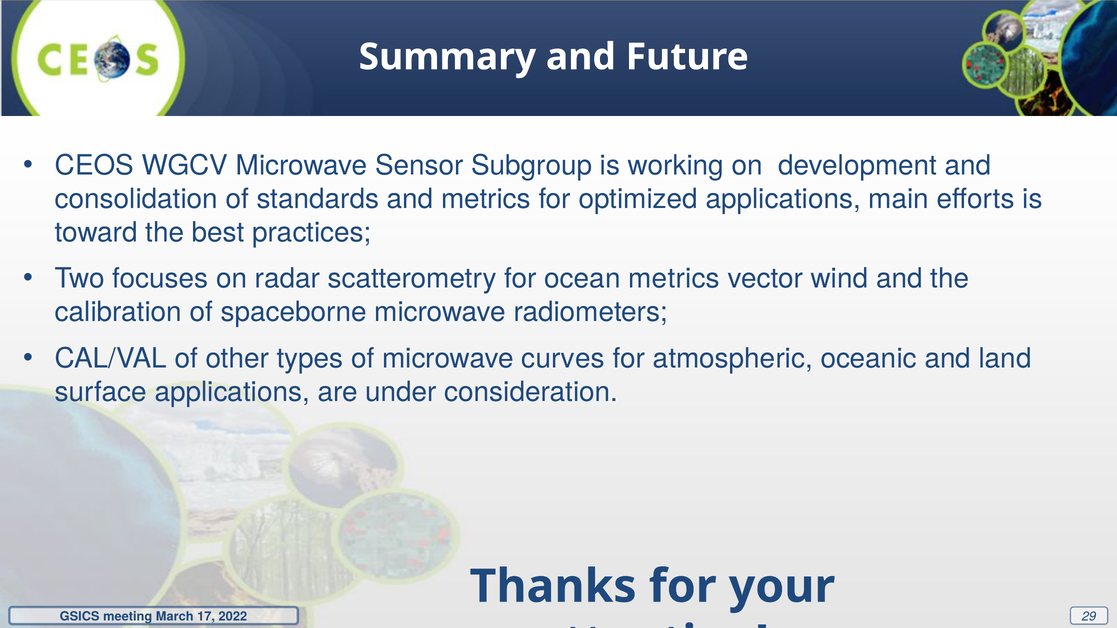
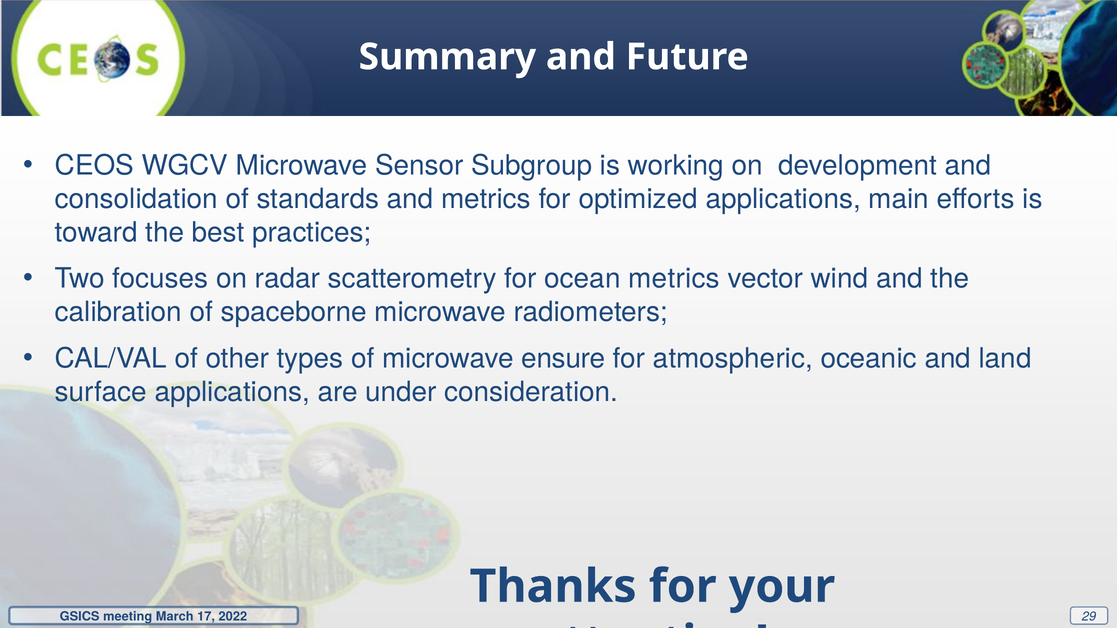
curves: curves -> ensure (563, 359)
